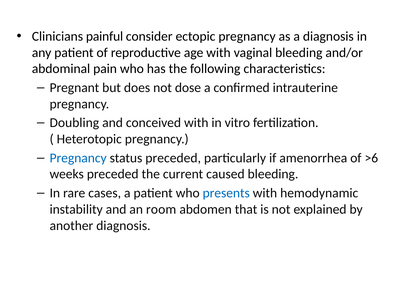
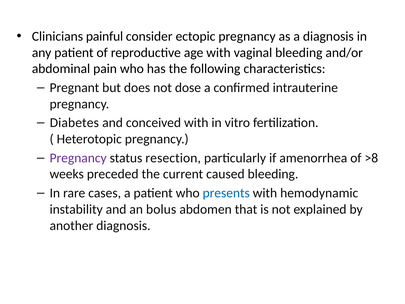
Doubling: Doubling -> Diabetes (74, 123)
Pregnancy colour: blue -> purple (78, 158)
status preceded: preceded -> resection (173, 158)
>6: >6 -> >8 (371, 158)
room: room -> bolus (161, 209)
